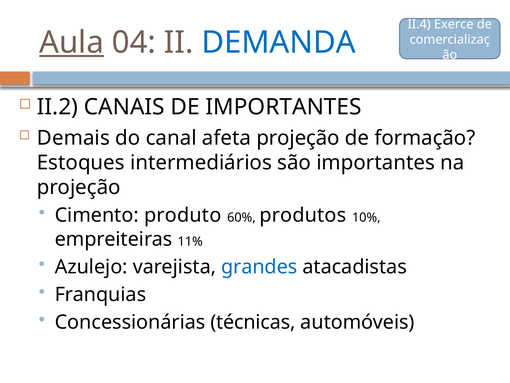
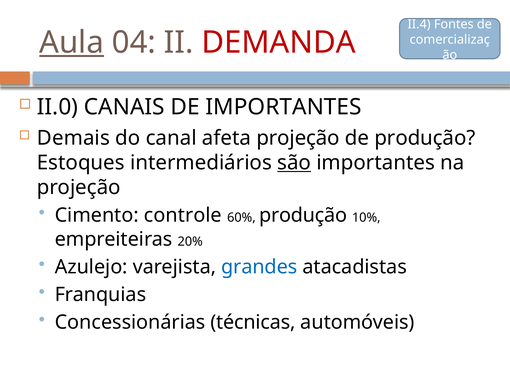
Exerce: Exerce -> Fontes (454, 24)
DEMANDA colour: blue -> red (279, 43)
II.2: II.2 -> II.0 (58, 107)
de formação: formação -> produção (425, 138)
são underline: none -> present (294, 162)
produto: produto -> controle (183, 215)
60% produtos: produtos -> produção (303, 215)
11%: 11% -> 20% (190, 241)
